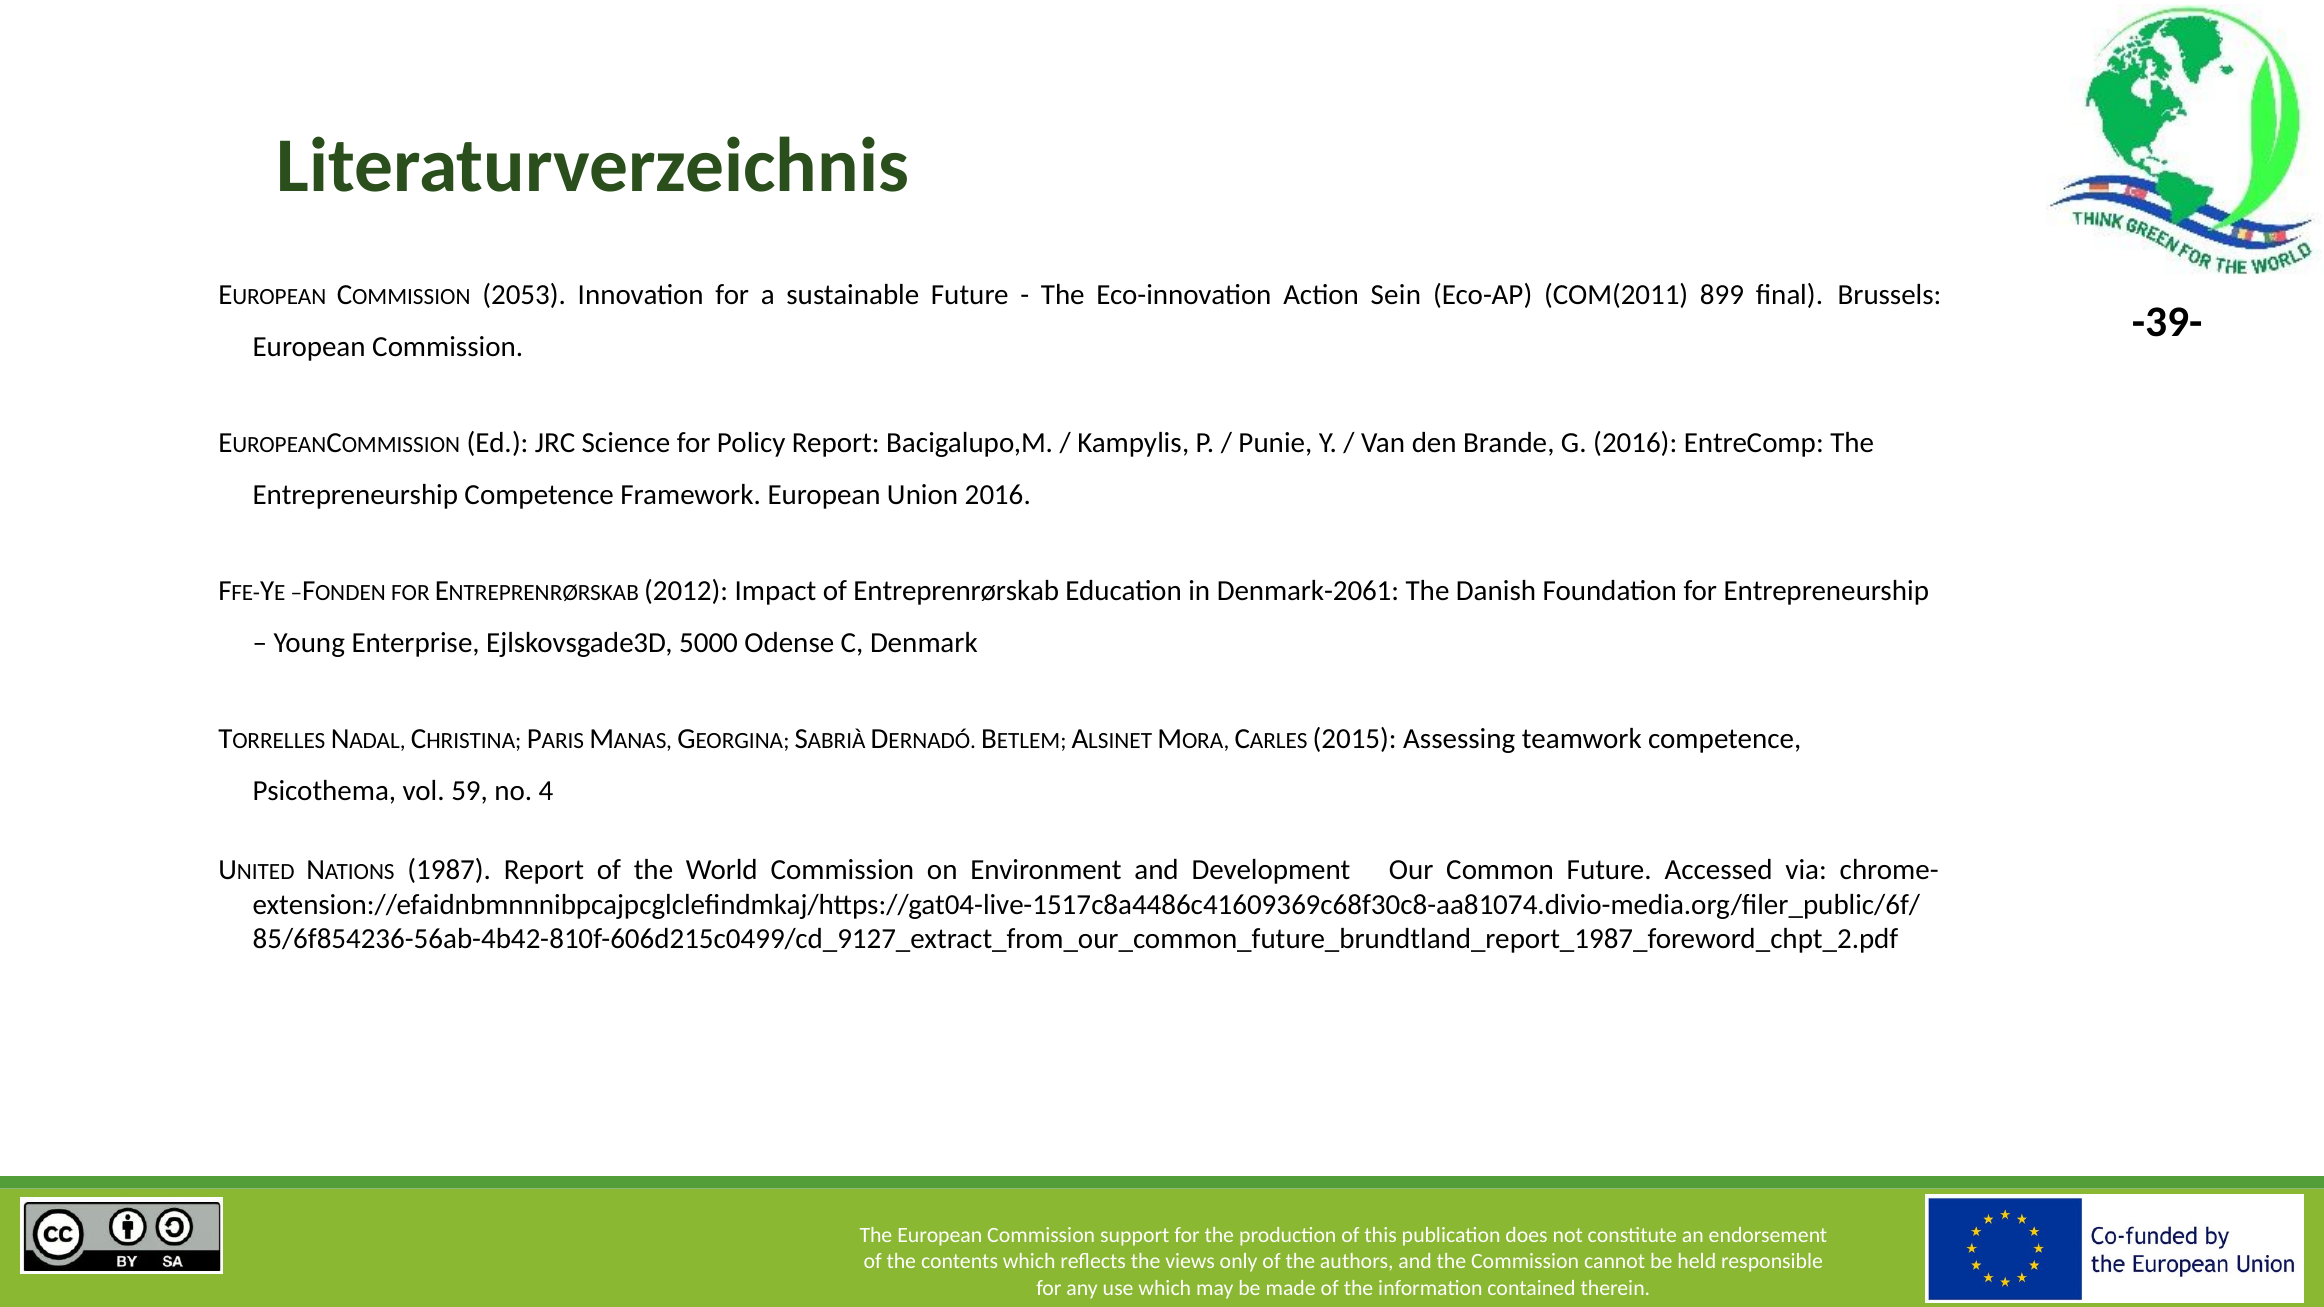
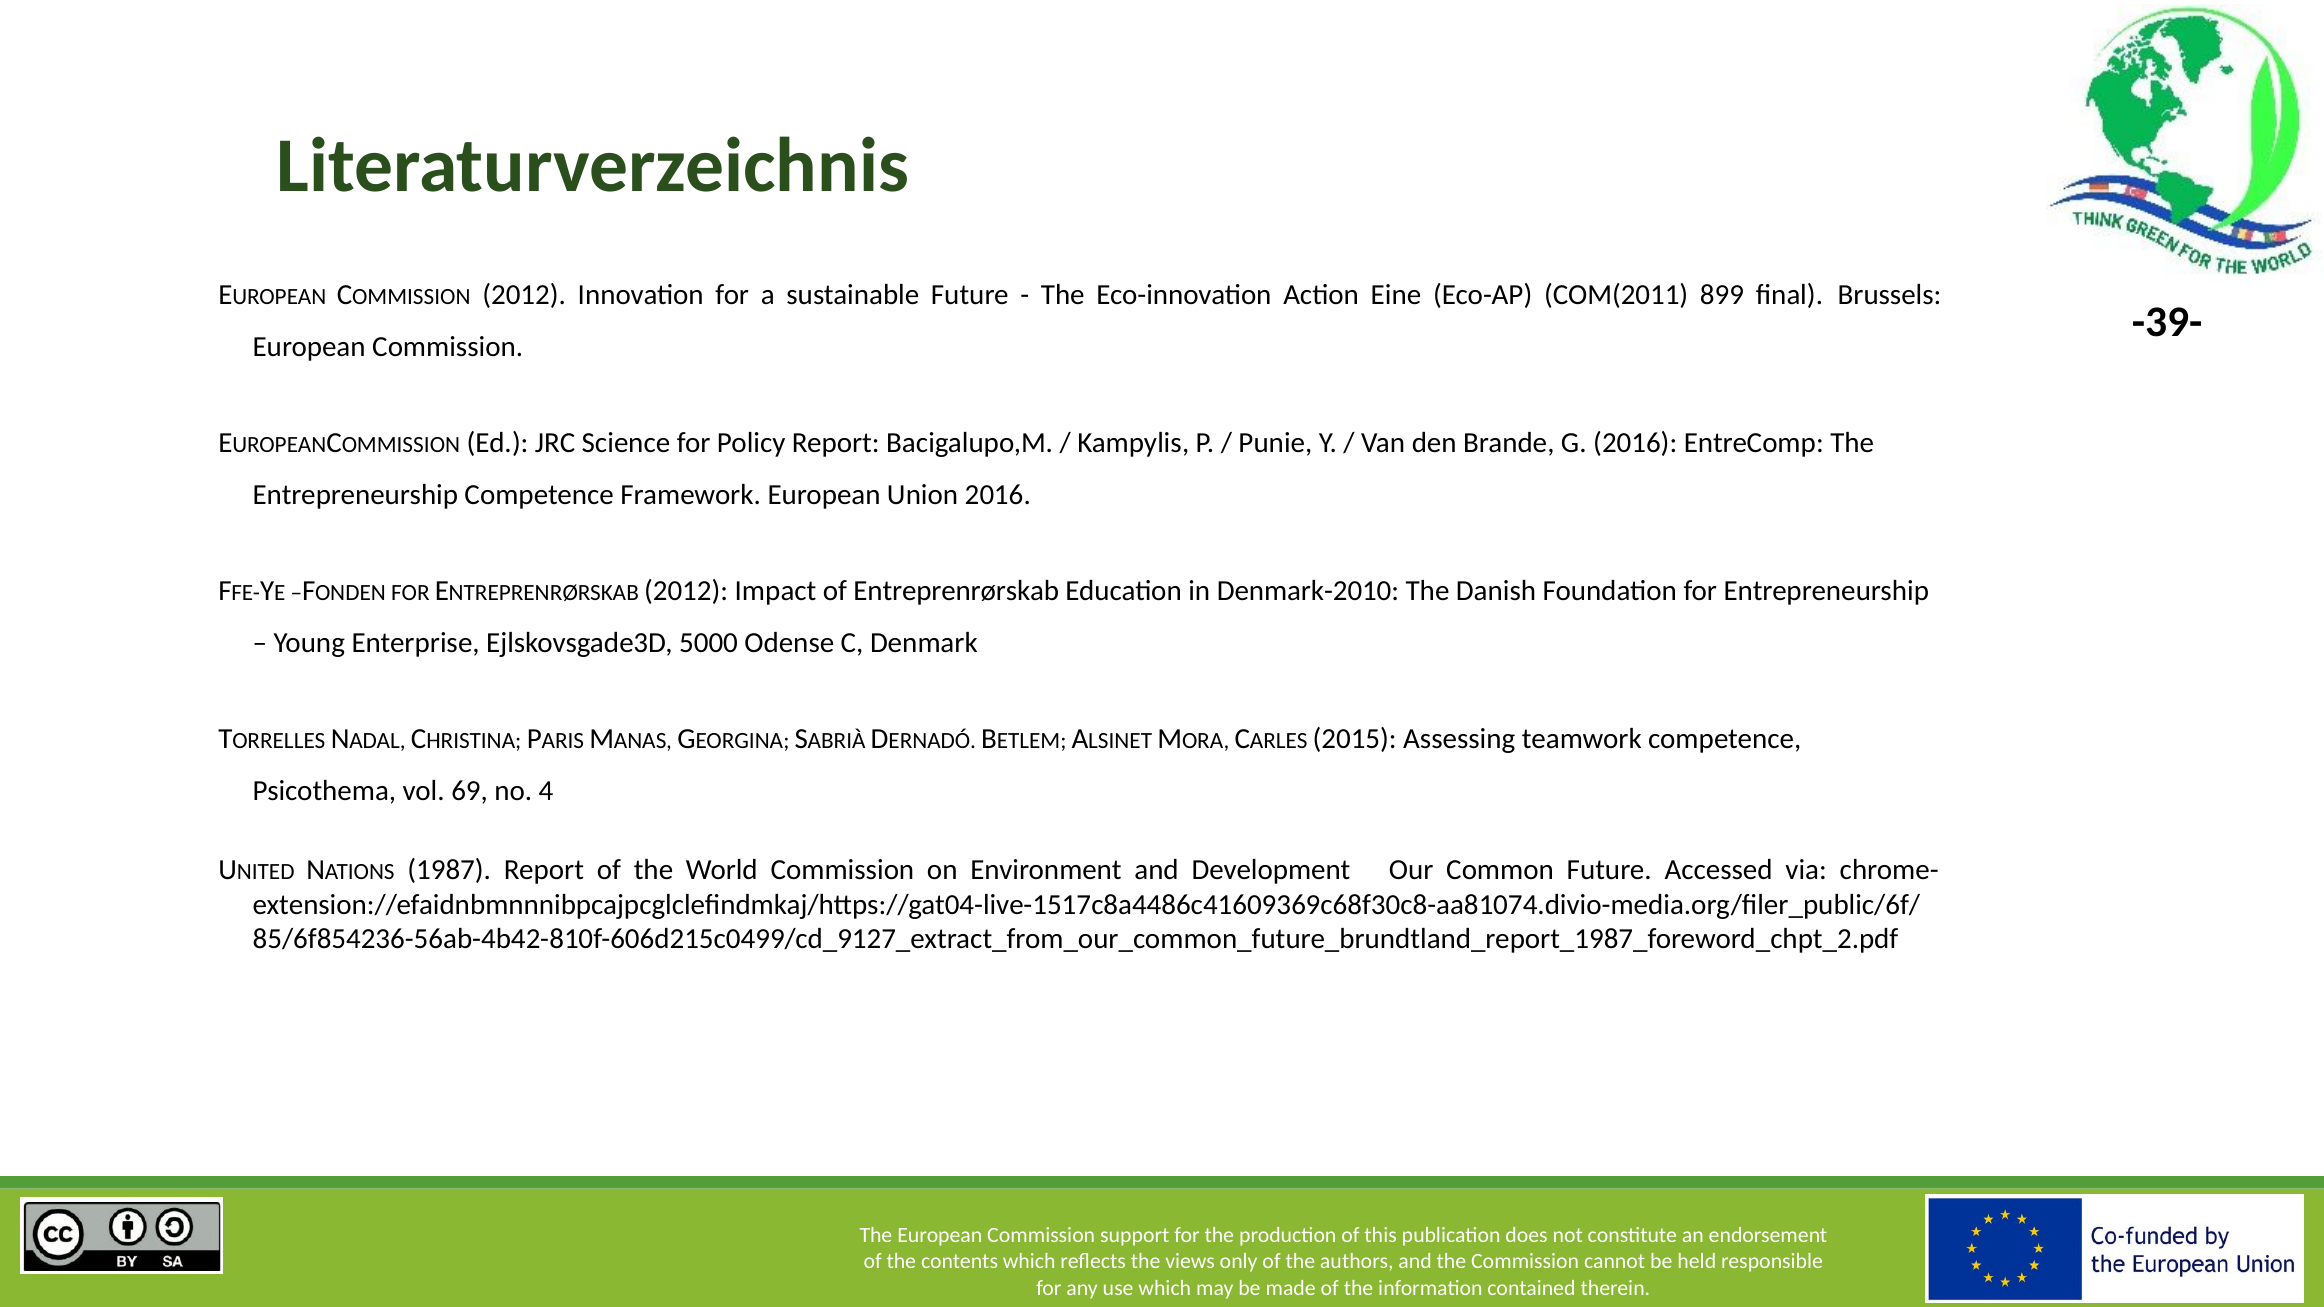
COMMISSION 2053: 2053 -> 2012 (524, 295)
Sein: Sein -> Eine (1396, 295)
Denmark-2061: Denmark-2061 -> Denmark-2010 (1308, 591)
59: 59 -> 69 (470, 791)
